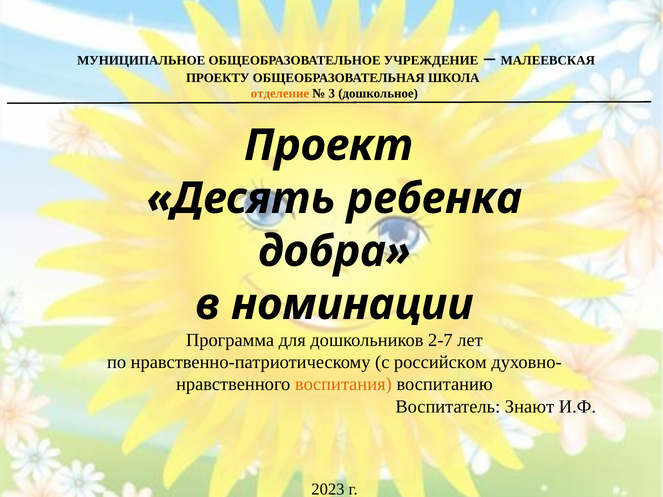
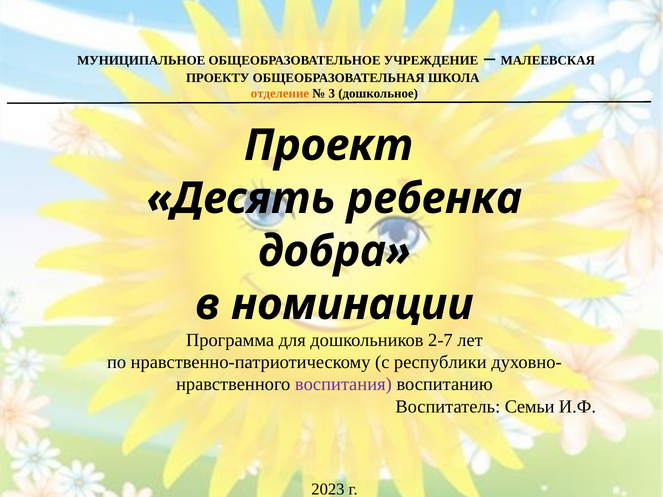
российском: российском -> республики (440, 362)
воспитания colour: orange -> purple (343, 385)
Знают: Знают -> Семьи (530, 407)
